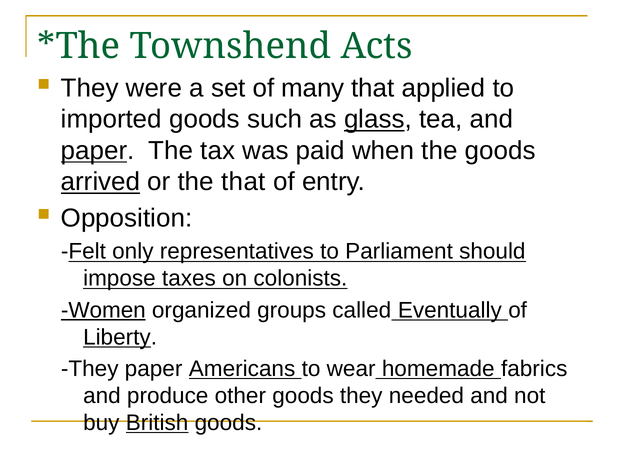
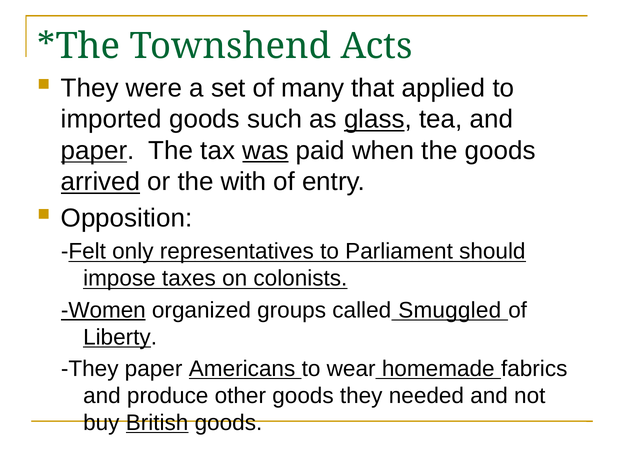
was underline: none -> present (265, 151)
the that: that -> with (244, 182)
Eventually: Eventually -> Smuggled (450, 310)
